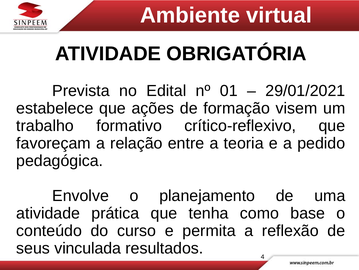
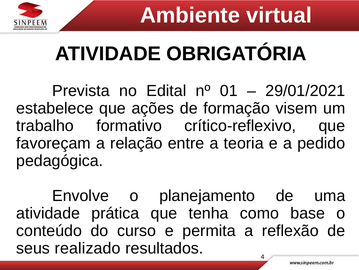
vinculada: vinculada -> realizado (88, 248)
